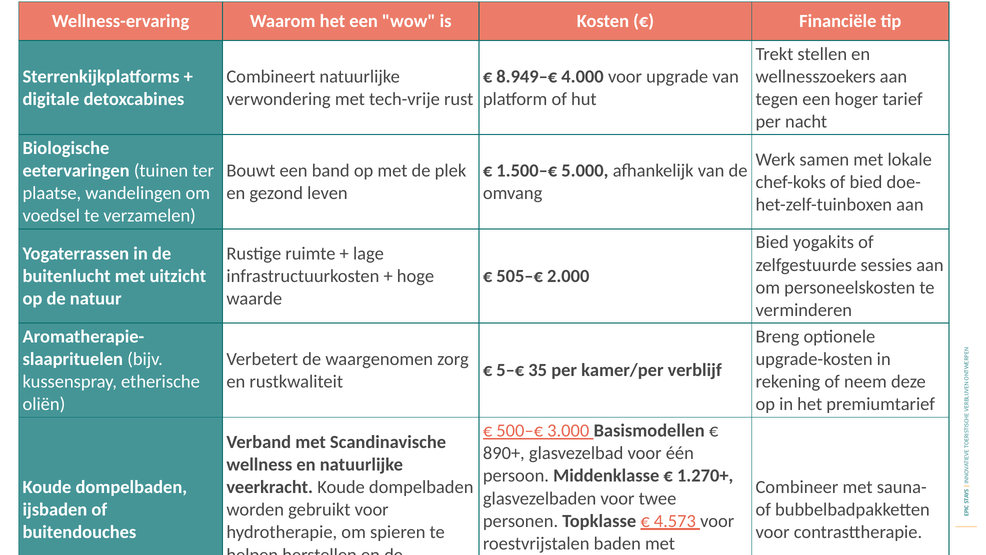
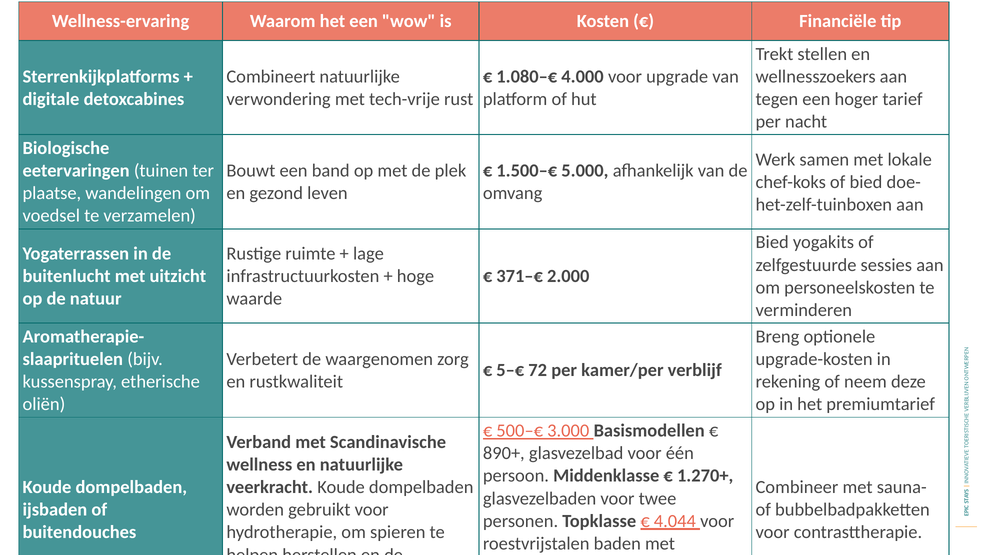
8.949–€: 8.949–€ -> 1.080–€ (527, 76)
505–€: 505–€ -> 371–€ (520, 276)
35: 35 -> 72 (538, 370)
4.573: 4.573 -> 4.044 (675, 521)
